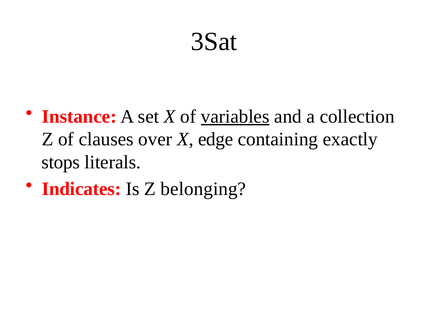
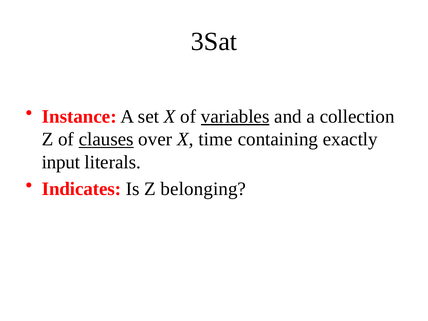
clauses underline: none -> present (106, 139)
edge: edge -> time (215, 139)
stops: stops -> input (61, 162)
